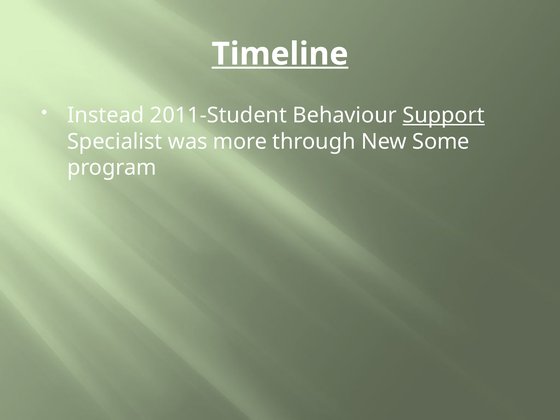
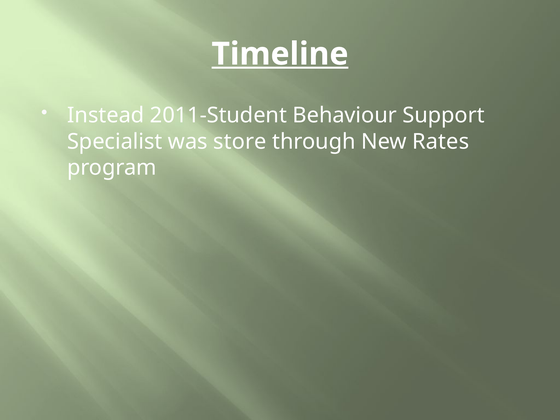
Support underline: present -> none (444, 115)
more: more -> store (240, 141)
Some: Some -> Rates (441, 141)
